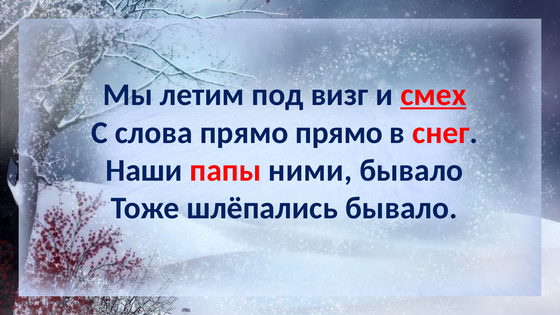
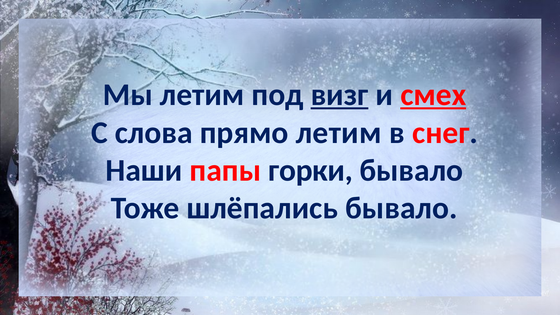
визг underline: none -> present (340, 95)
прямо прямо: прямо -> летим (339, 133)
ними: ними -> горки (311, 170)
